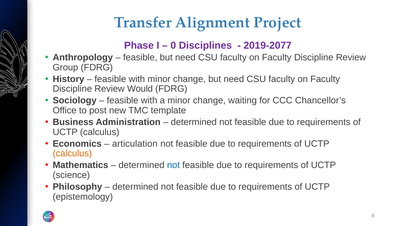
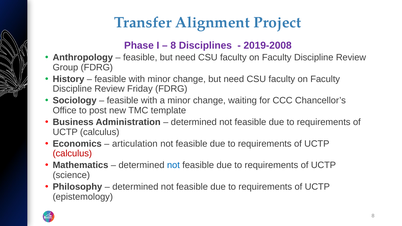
0: 0 -> 8 (173, 45)
2019-2077: 2019-2077 -> 2019-2008 (268, 45)
Would: Would -> Friday (140, 89)
calculus colour: orange -> red (72, 154)
